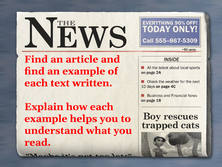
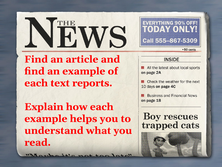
written: written -> reports (92, 83)
